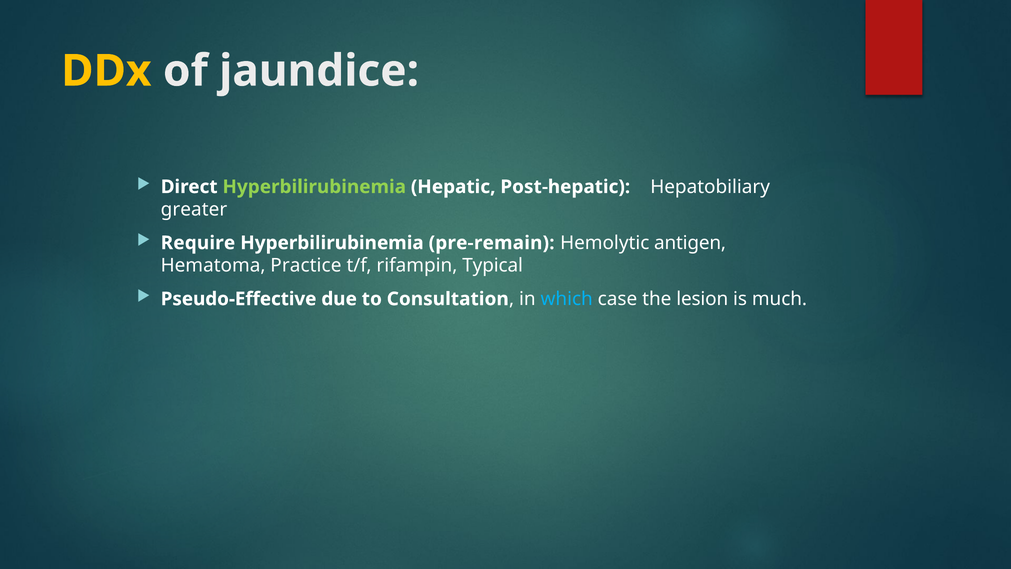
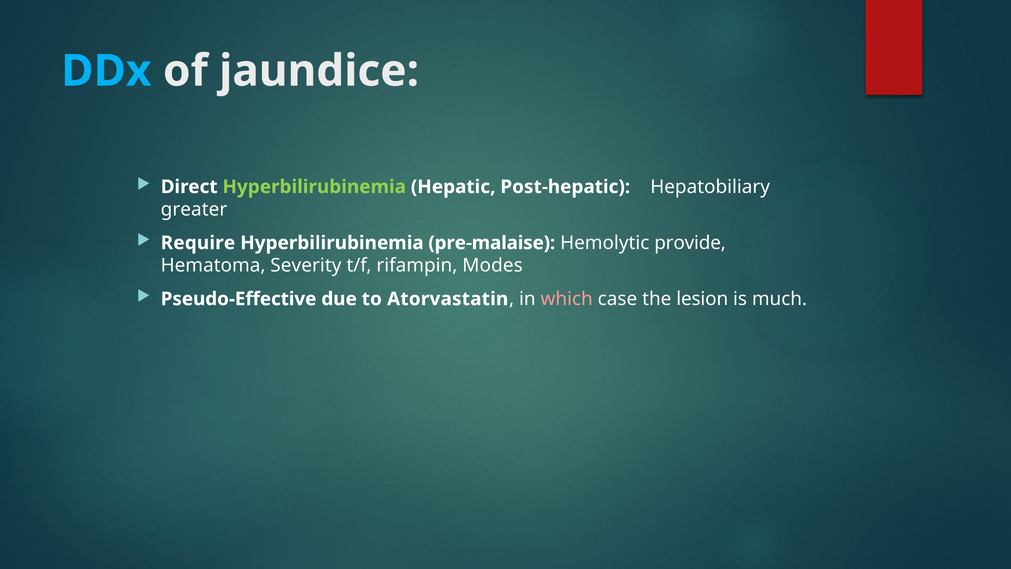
DDx colour: yellow -> light blue (106, 71)
pre-remain: pre-remain -> pre-malaise (492, 243)
antigen: antigen -> provide (690, 243)
Practice: Practice -> Severity (306, 266)
Typical: Typical -> Modes (493, 266)
Consultation: Consultation -> Atorvastatin (448, 299)
which colour: light blue -> pink (567, 299)
